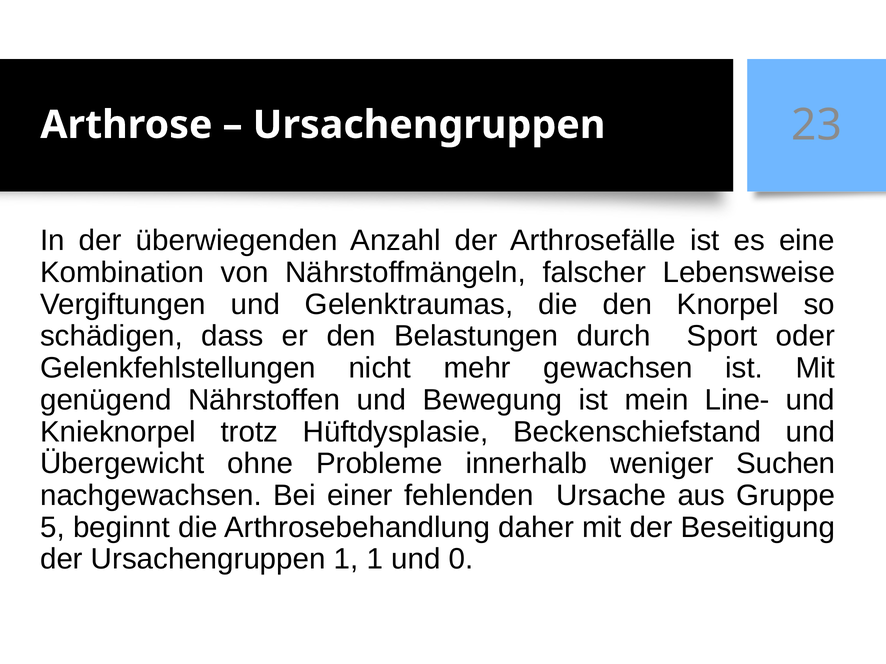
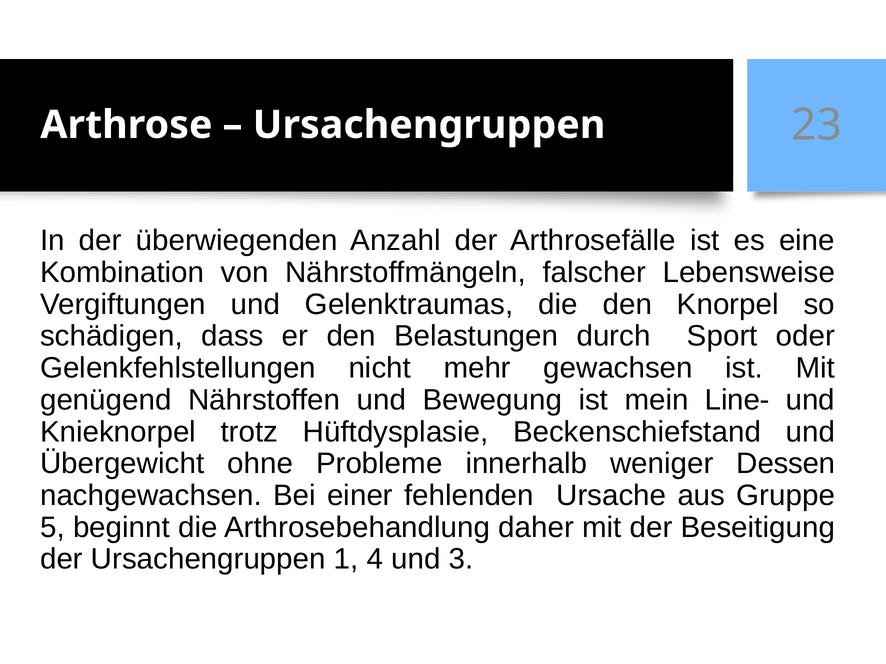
Suchen: Suchen -> Dessen (786, 464)
1 1: 1 -> 4 (375, 560)
0: 0 -> 3 (461, 560)
